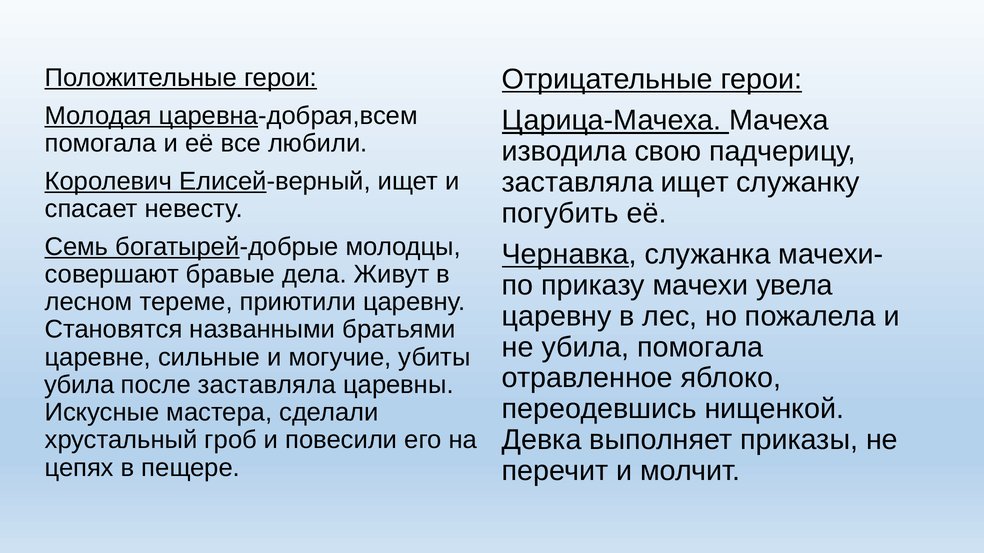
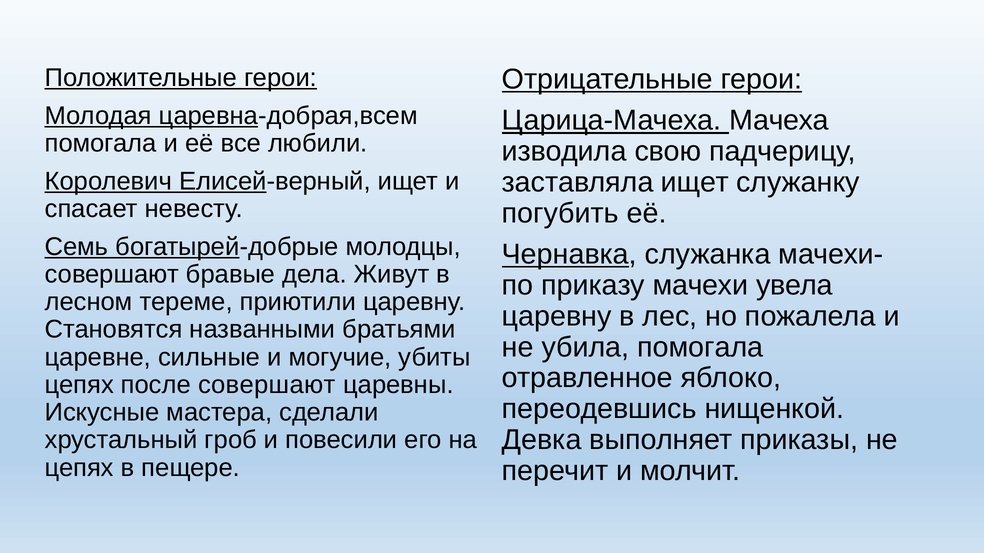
убила: убила -> цепях (79, 385)
после заставляла: заставляла -> совершают (267, 385)
